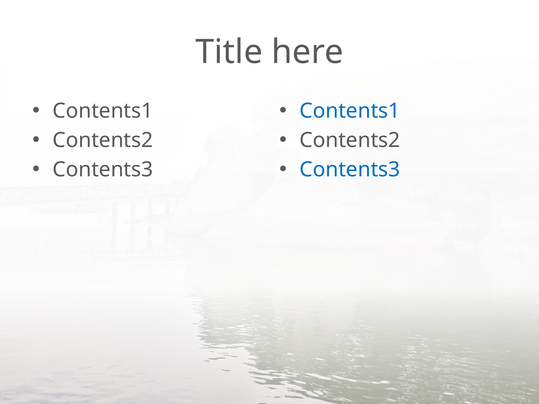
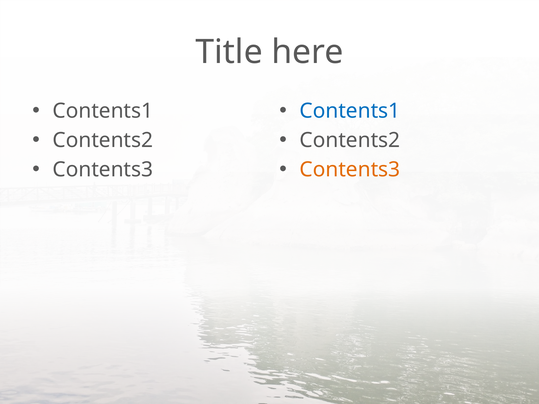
Contents3 colour: blue -> orange (350, 170)
